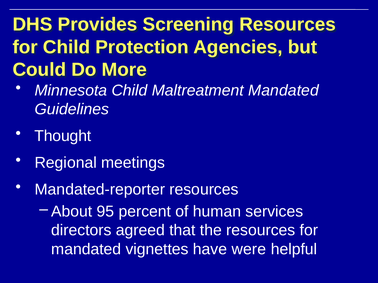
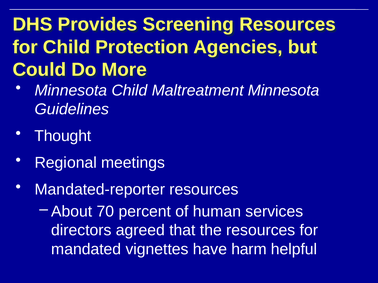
Maltreatment Mandated: Mandated -> Minnesota (284, 91)
95: 95 -> 70 (105, 212)
were: were -> harm (249, 250)
